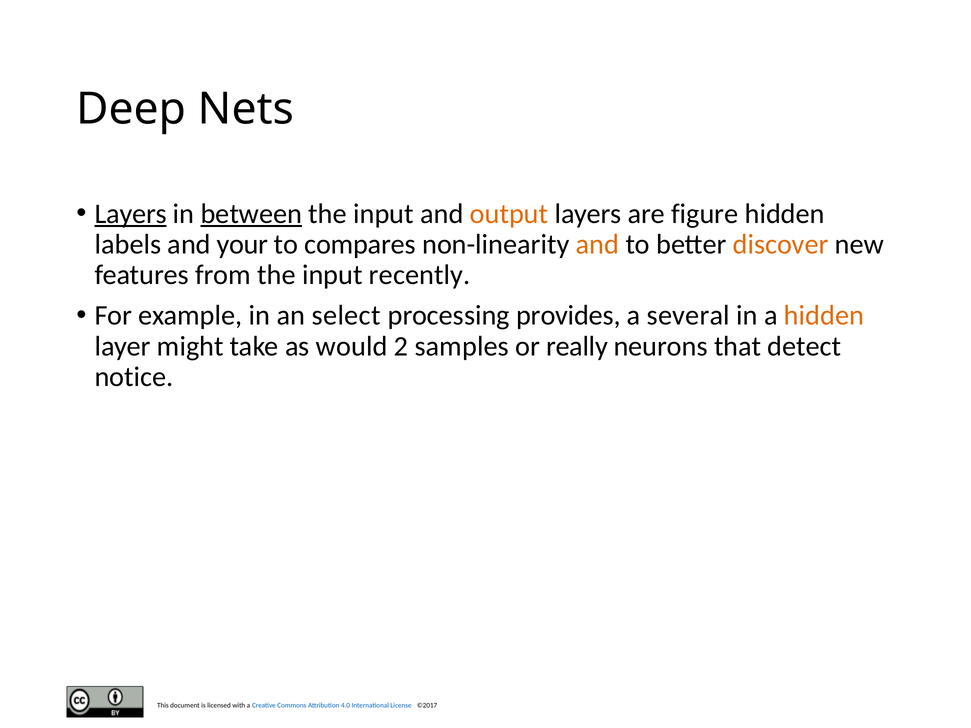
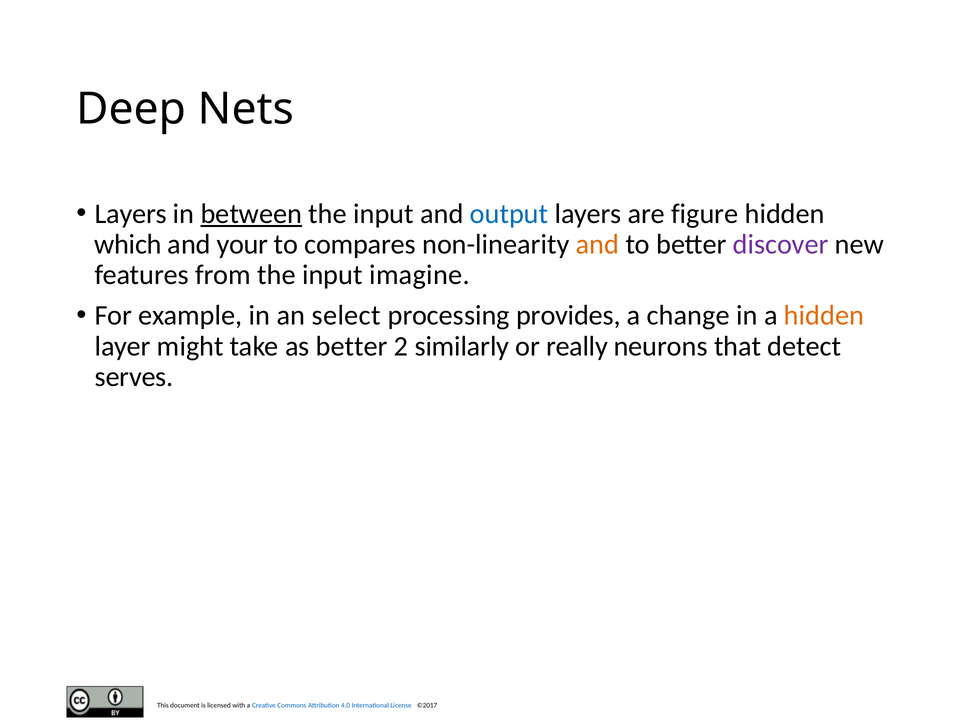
Layers underline: present -> none (131, 214)
output colour: orange -> blue (509, 214)
labels: labels -> which (128, 244)
discover colour: orange -> purple (781, 244)
recently: recently -> imagine (420, 275)
several: several -> change (688, 316)
as would: would -> better (352, 346)
samples: samples -> similarly (462, 346)
notice: notice -> serves (134, 377)
